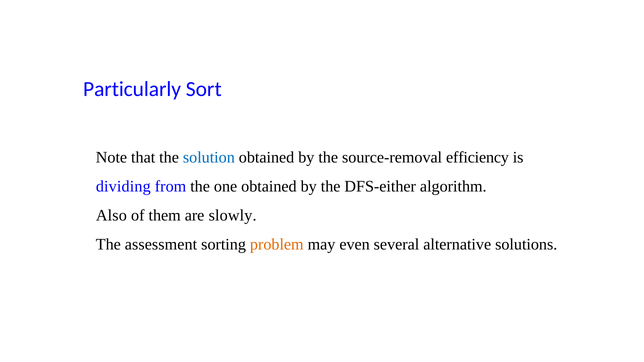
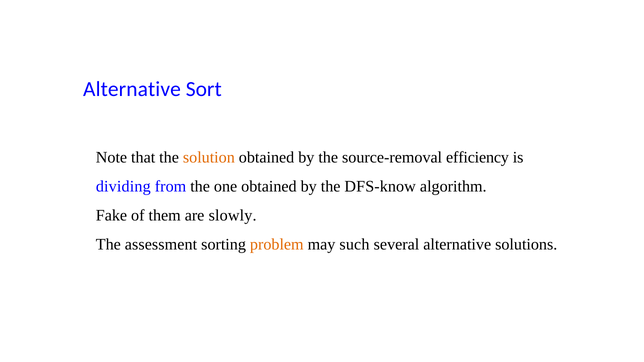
Particularly: Particularly -> Alternative (132, 89)
solution colour: blue -> orange (209, 158)
DFS-either: DFS-either -> DFS-know (380, 187)
Also: Also -> Fake (111, 216)
even: even -> such (354, 245)
